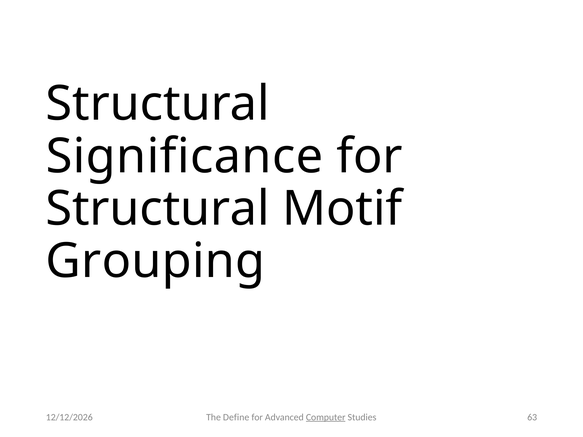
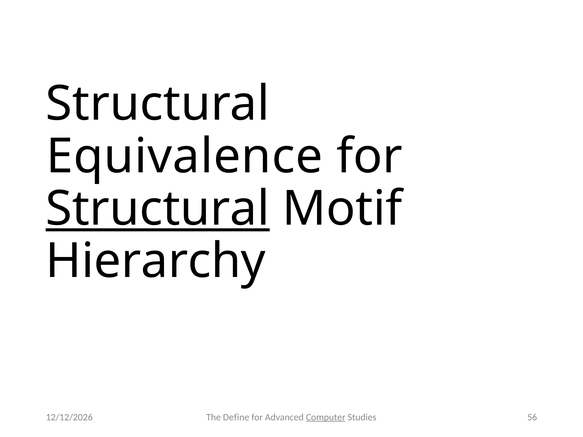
Significance: Significance -> Equivalence (185, 156)
Structural underline: none -> present (158, 209)
Grouping: Grouping -> Hierarchy (156, 261)
63: 63 -> 56 (532, 417)
